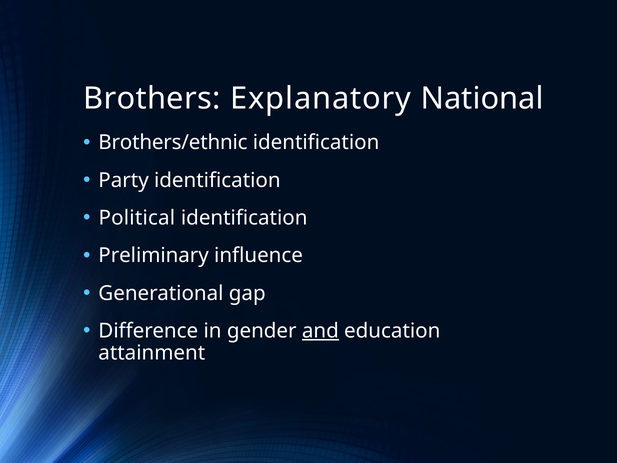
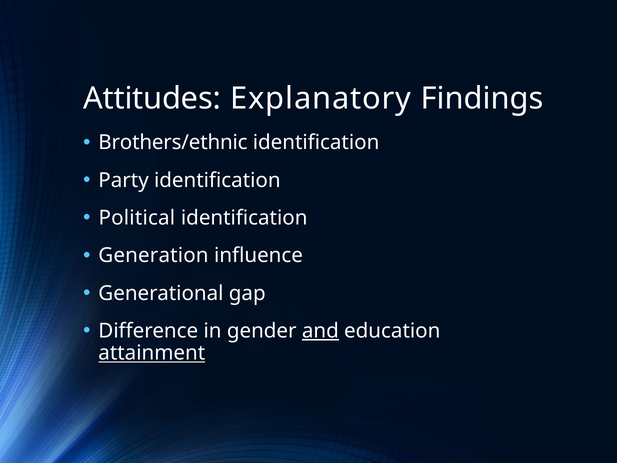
Brothers: Brothers -> Attitudes (152, 98)
National: National -> Findings (482, 98)
Preliminary: Preliminary -> Generation (153, 256)
attainment underline: none -> present (152, 353)
